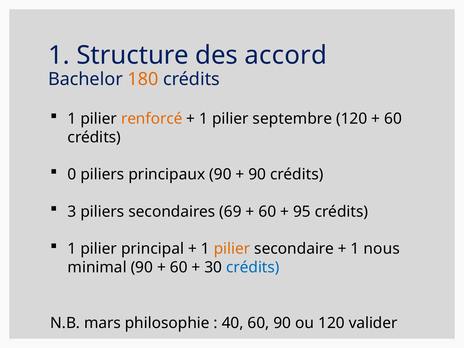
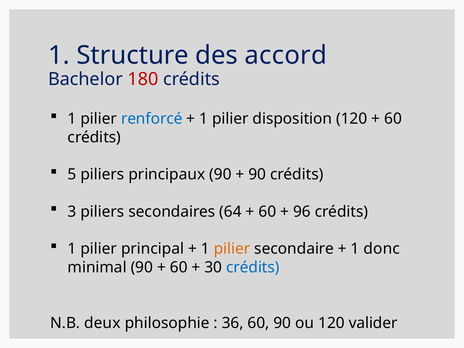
180 colour: orange -> red (143, 79)
renforcé colour: orange -> blue (152, 119)
septembre: septembre -> disposition (292, 119)
0: 0 -> 5 (72, 175)
69: 69 -> 64 (230, 212)
95: 95 -> 96 (302, 212)
nous: nous -> donc (382, 249)
mars: mars -> deux (102, 323)
40: 40 -> 36 (233, 323)
